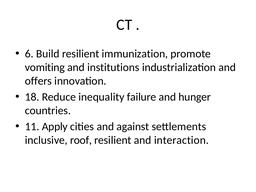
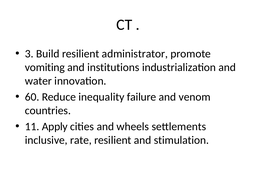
6: 6 -> 3 (29, 54)
immunization: immunization -> administrator (135, 54)
offers: offers -> water (38, 81)
18: 18 -> 60 (32, 97)
hunger: hunger -> venom (195, 97)
against: against -> wheels (133, 127)
roof: roof -> rate (81, 140)
interaction: interaction -> stimulation (181, 140)
